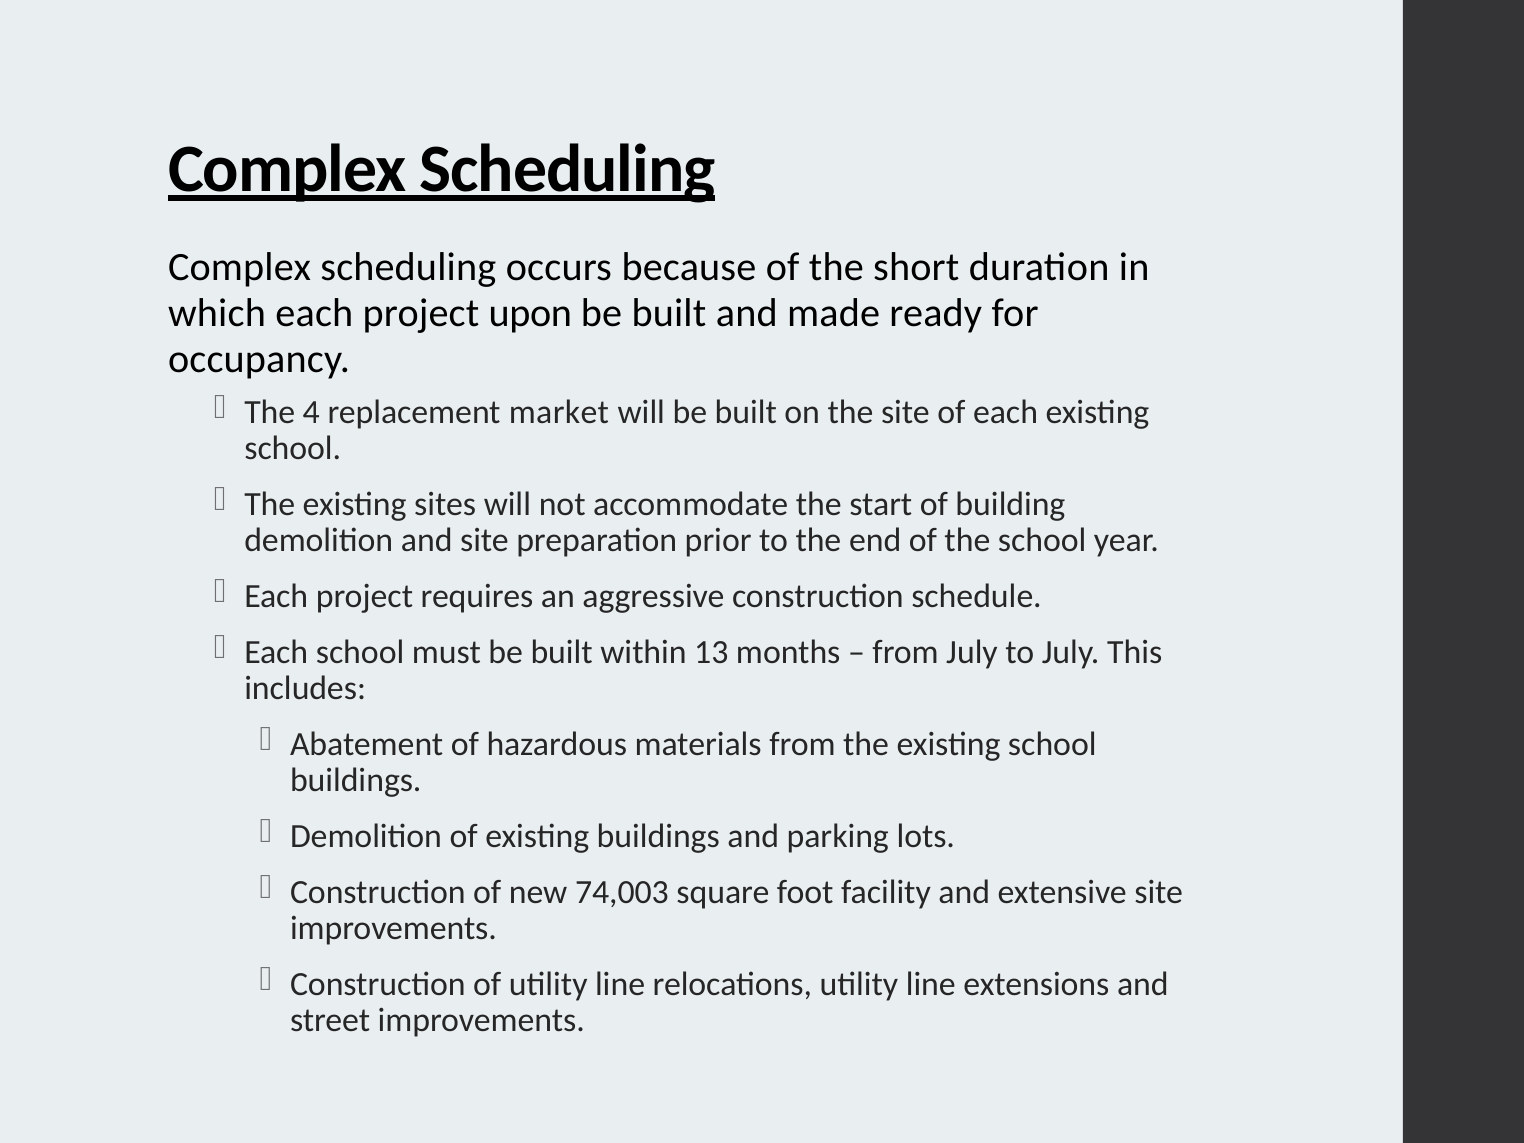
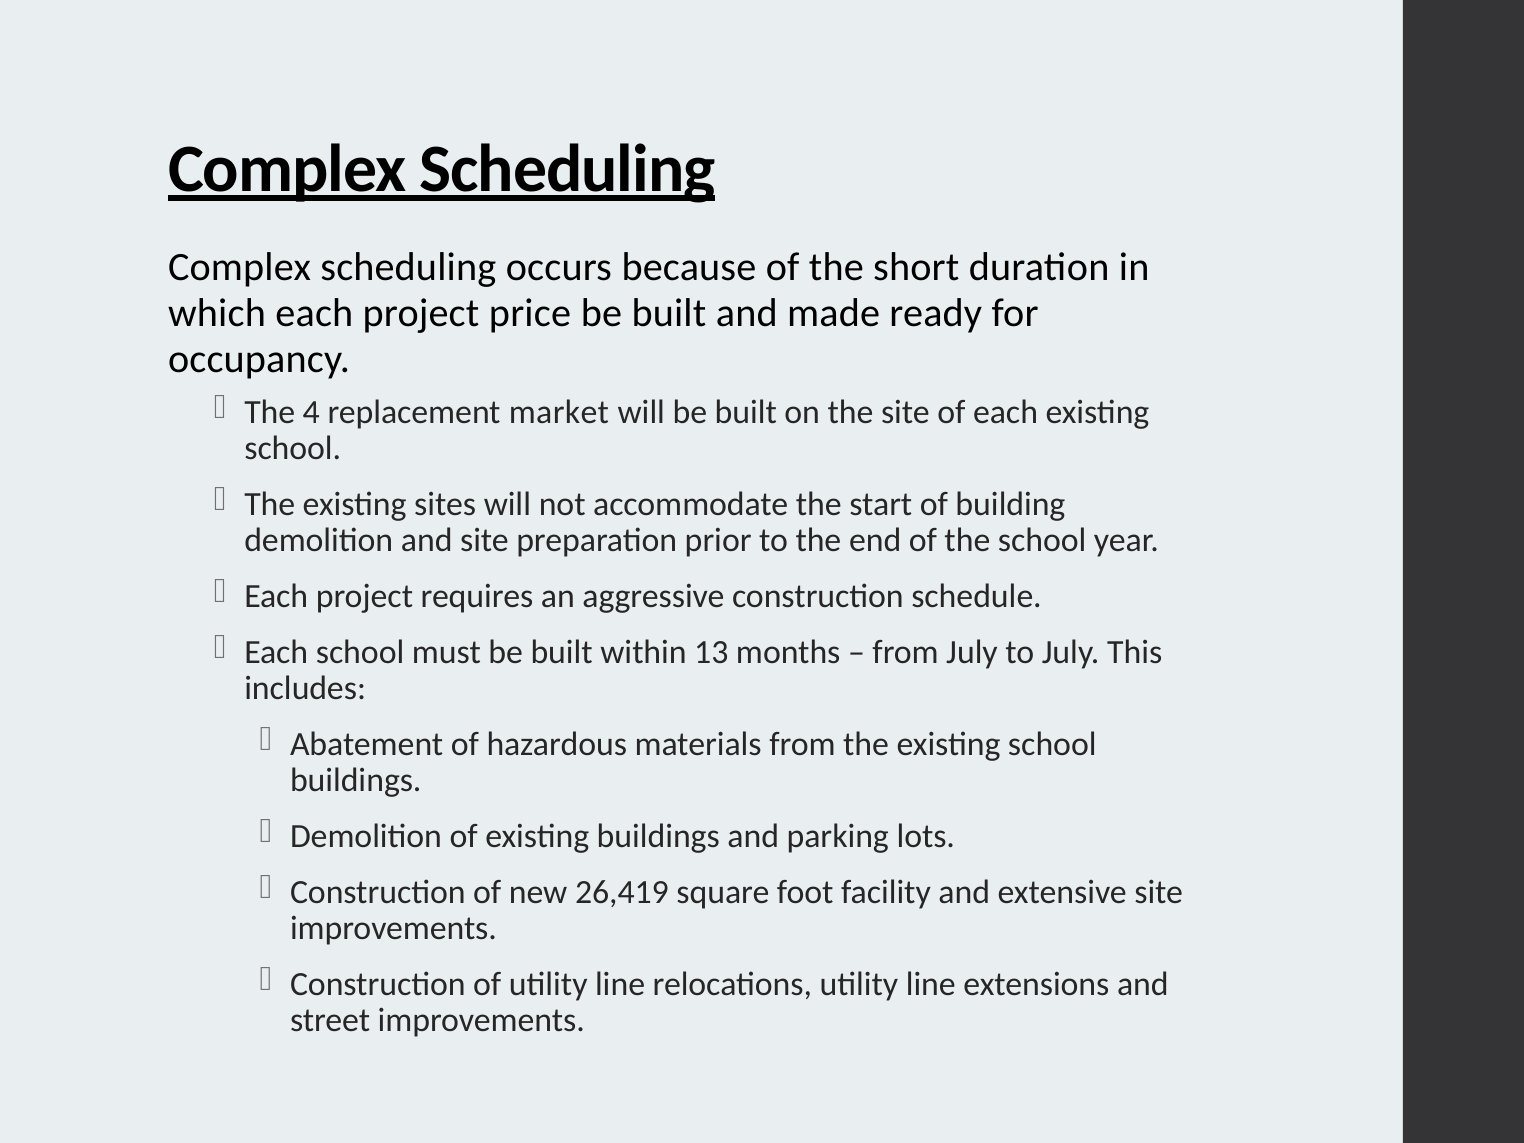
upon: upon -> price (530, 313)
74,003: 74,003 -> 26,419 (622, 892)
